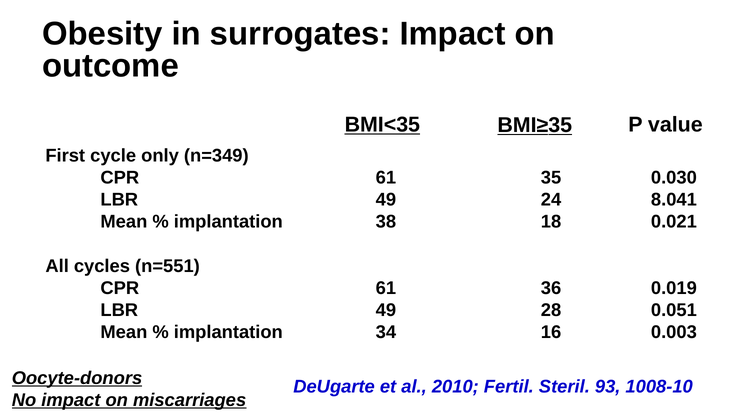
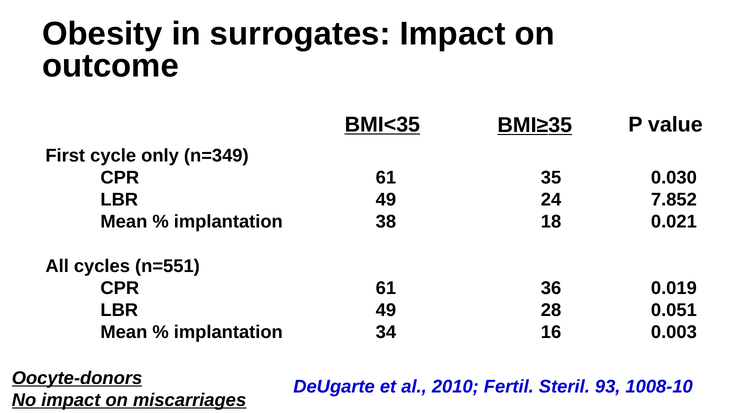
8.041: 8.041 -> 7.852 (674, 200)
